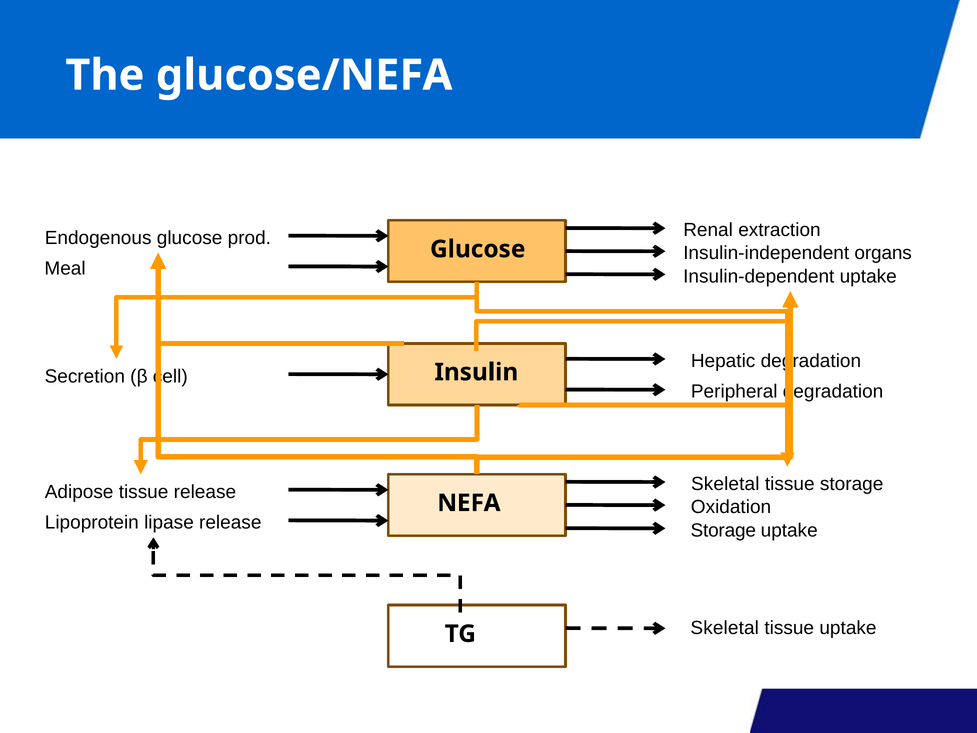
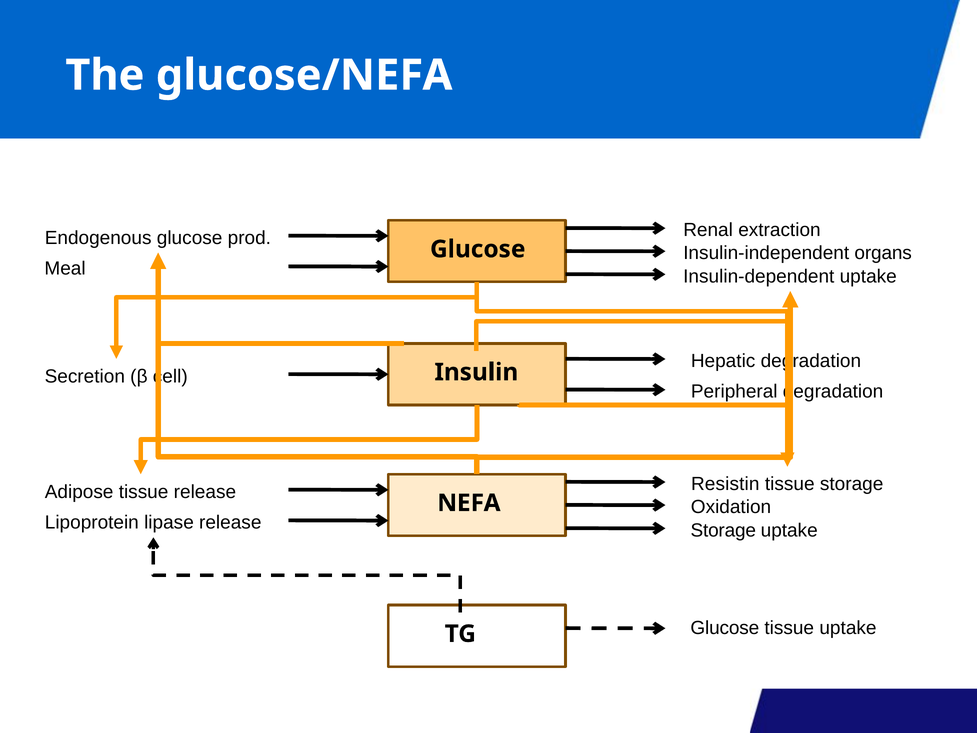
Skeletal: Skeletal -> Resistin (725, 484)
Skeletal: Skeletal -> Glucose (725, 628)
